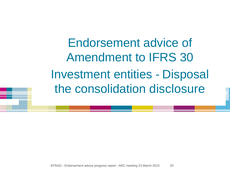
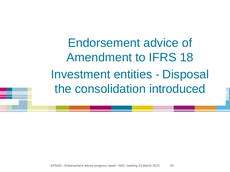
30: 30 -> 18 (187, 58)
disclosure: disclosure -> introduced (177, 89)
